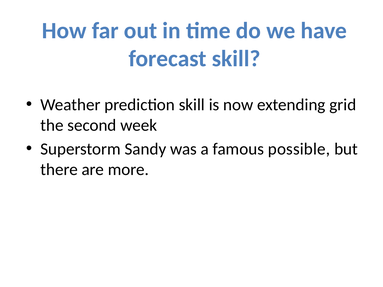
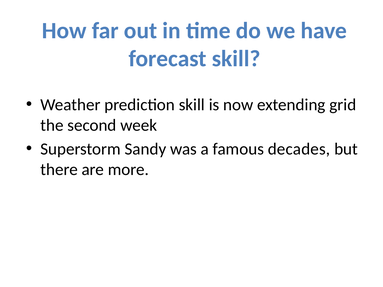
possible: possible -> decades (299, 149)
